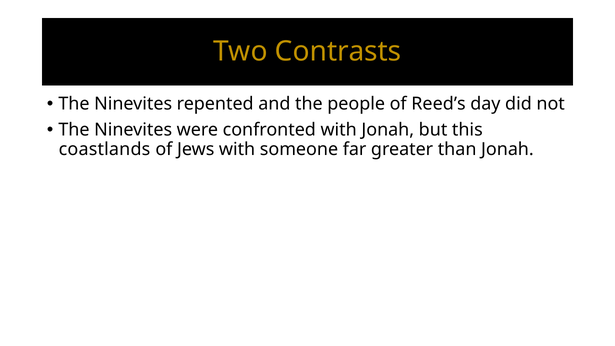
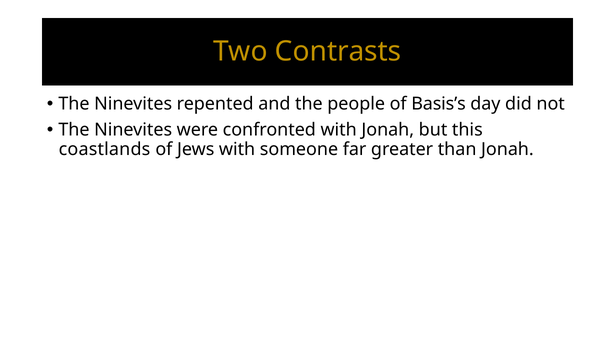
Reed’s: Reed’s -> Basis’s (439, 104)
